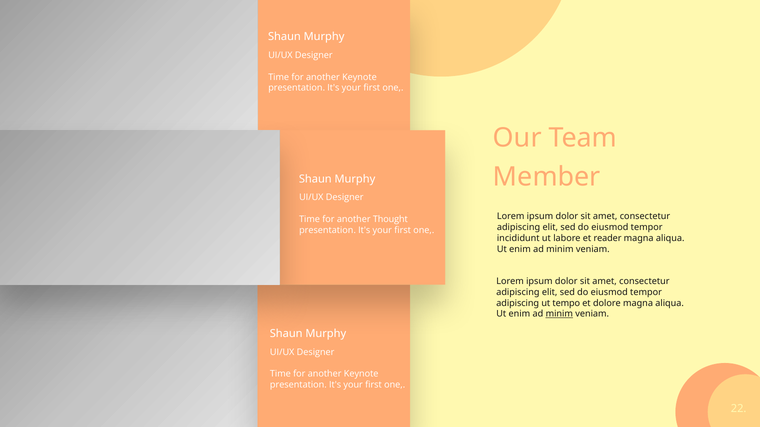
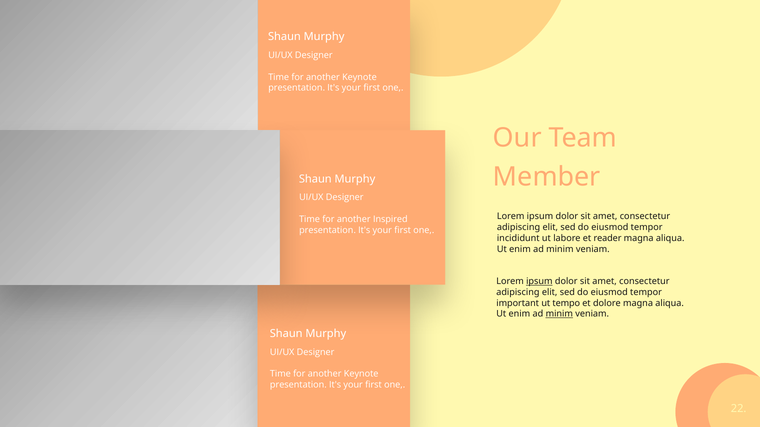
Thought: Thought -> Inspired (390, 219)
ipsum underline: none -> present (539, 281)
adipiscing: adipiscing -> important (518, 303)
